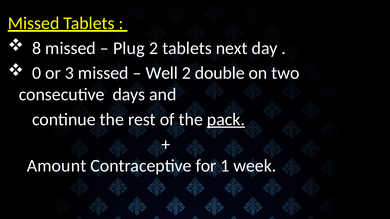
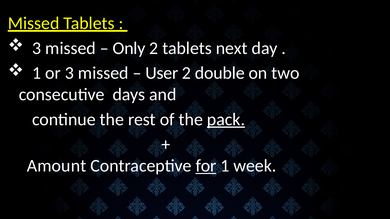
8: 8 -> 3 (37, 48)
Plug: Plug -> Only (129, 48)
0: 0 -> 1 (37, 73)
Well: Well -> User (162, 73)
for underline: none -> present (206, 166)
